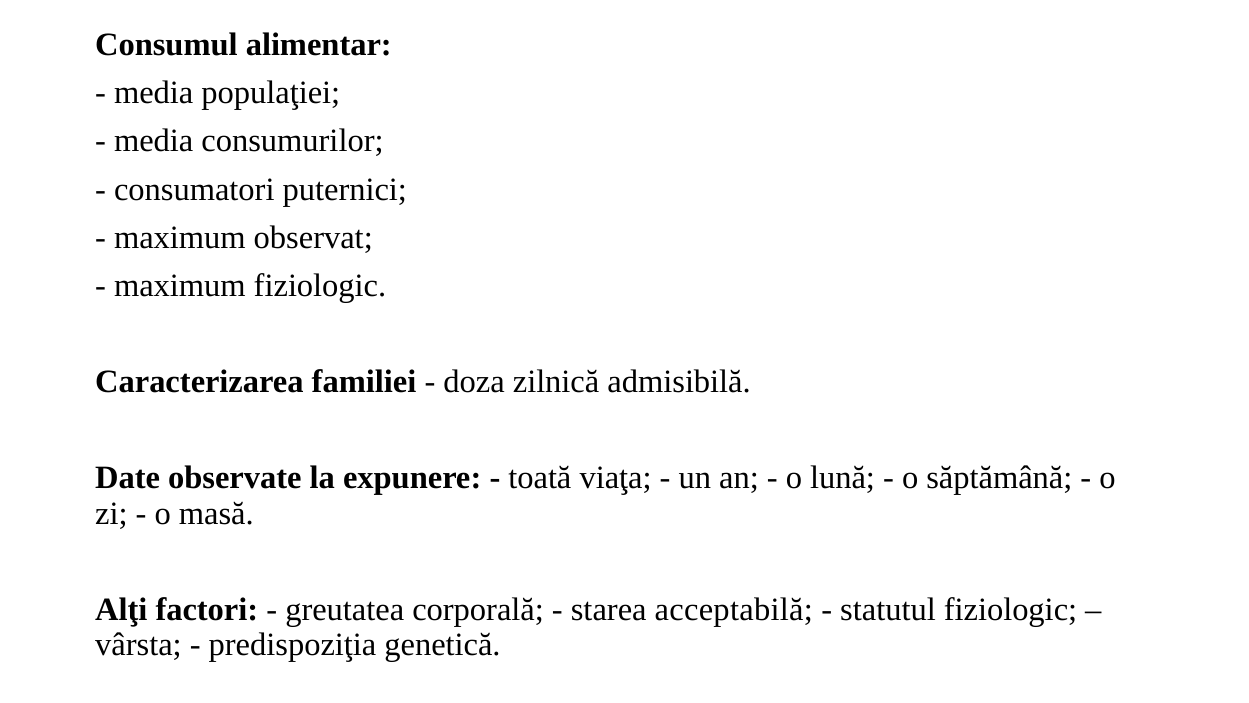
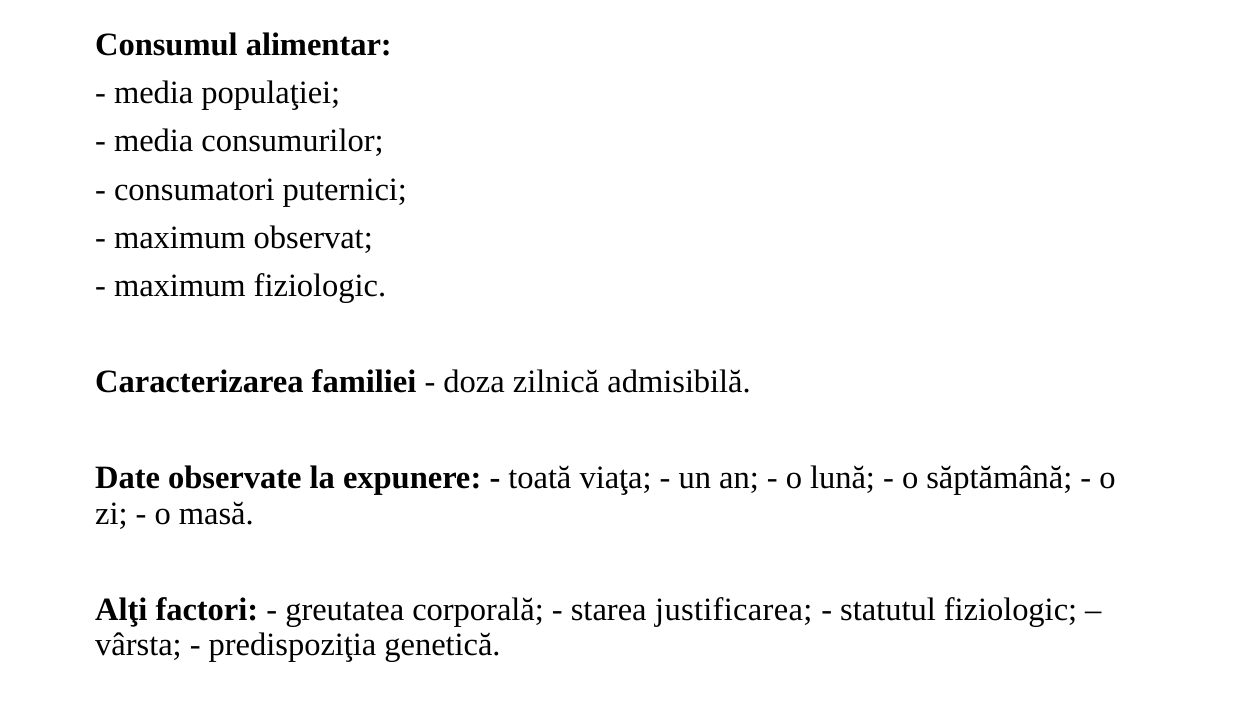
acceptabilă: acceptabilă -> justificarea (734, 609)
